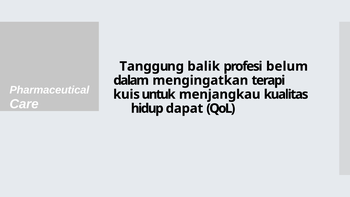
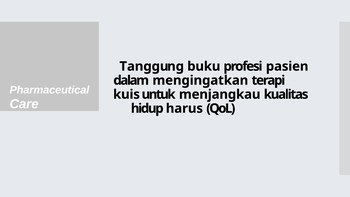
balik: balik -> buku (204, 66)
belum: belum -> pasien (287, 66)
dapat: dapat -> harus (184, 108)
